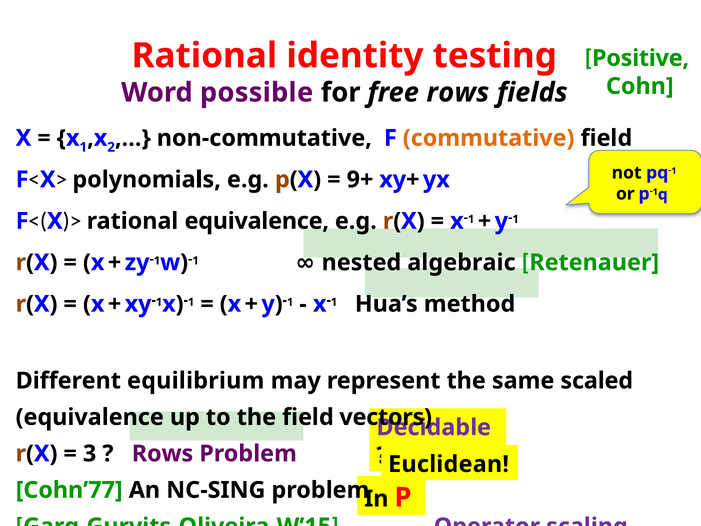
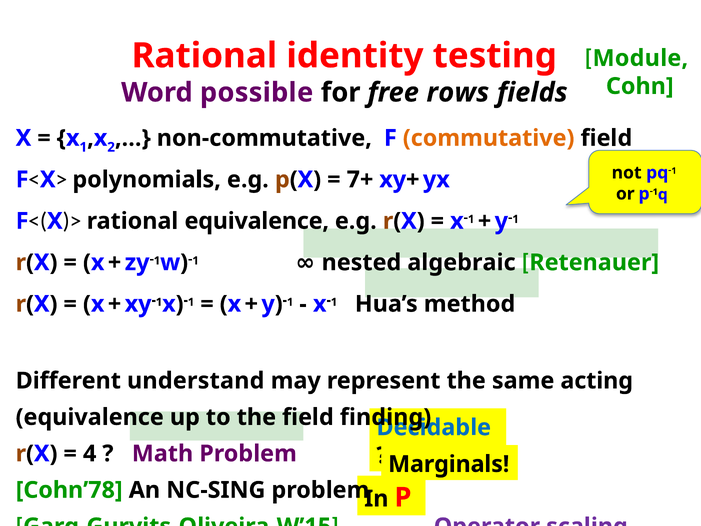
Positive: Positive -> Module (640, 58)
9+: 9+ -> 7+ (360, 179)
equilibrium: equilibrium -> understand (196, 381)
scaled: scaled -> acting (597, 381)
vectors: vectors -> finding (386, 417)
Decidable colour: purple -> blue (434, 427)
3: 3 -> 4 (90, 453)
Rows: Rows -> Math (162, 453)
Euclidean: Euclidean -> Marginals (449, 464)
Cohn’77: Cohn’77 -> Cohn’78 (69, 490)
